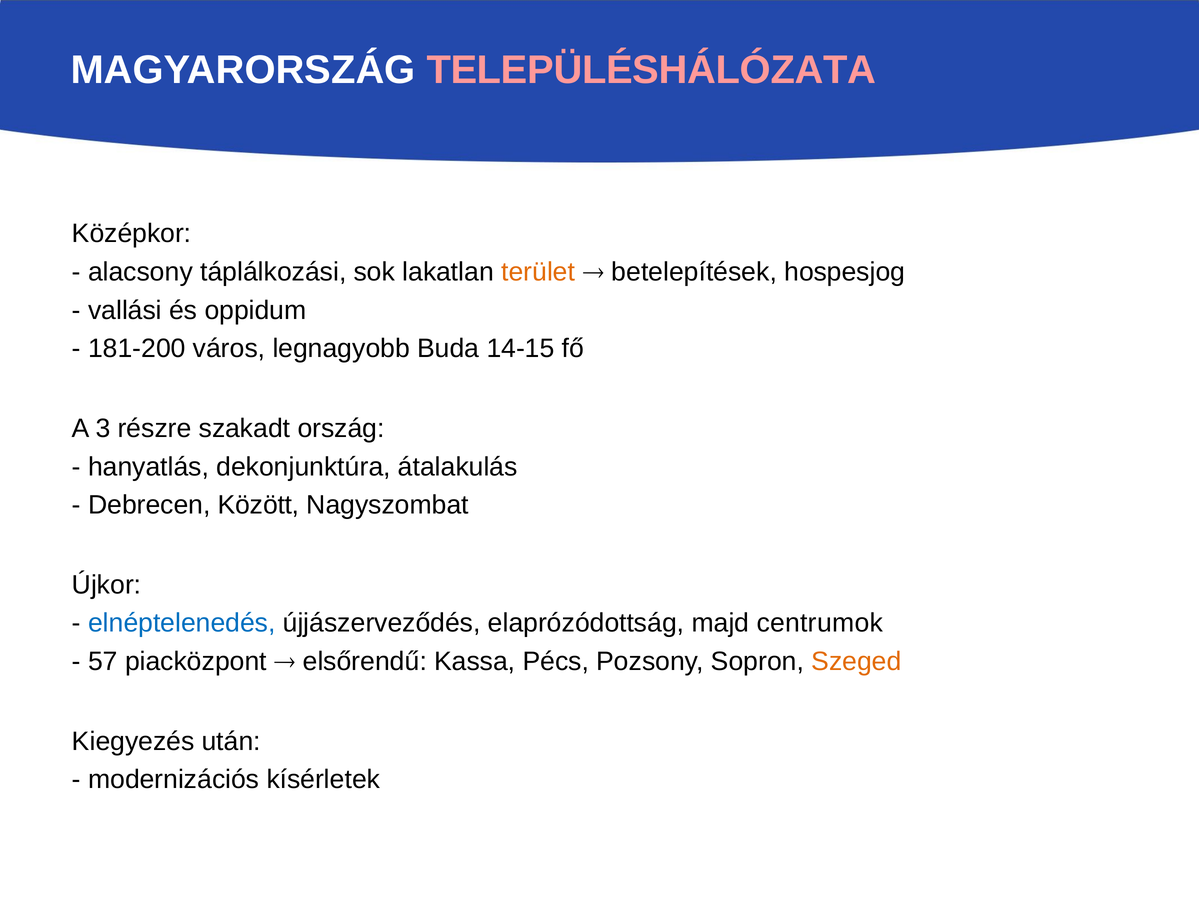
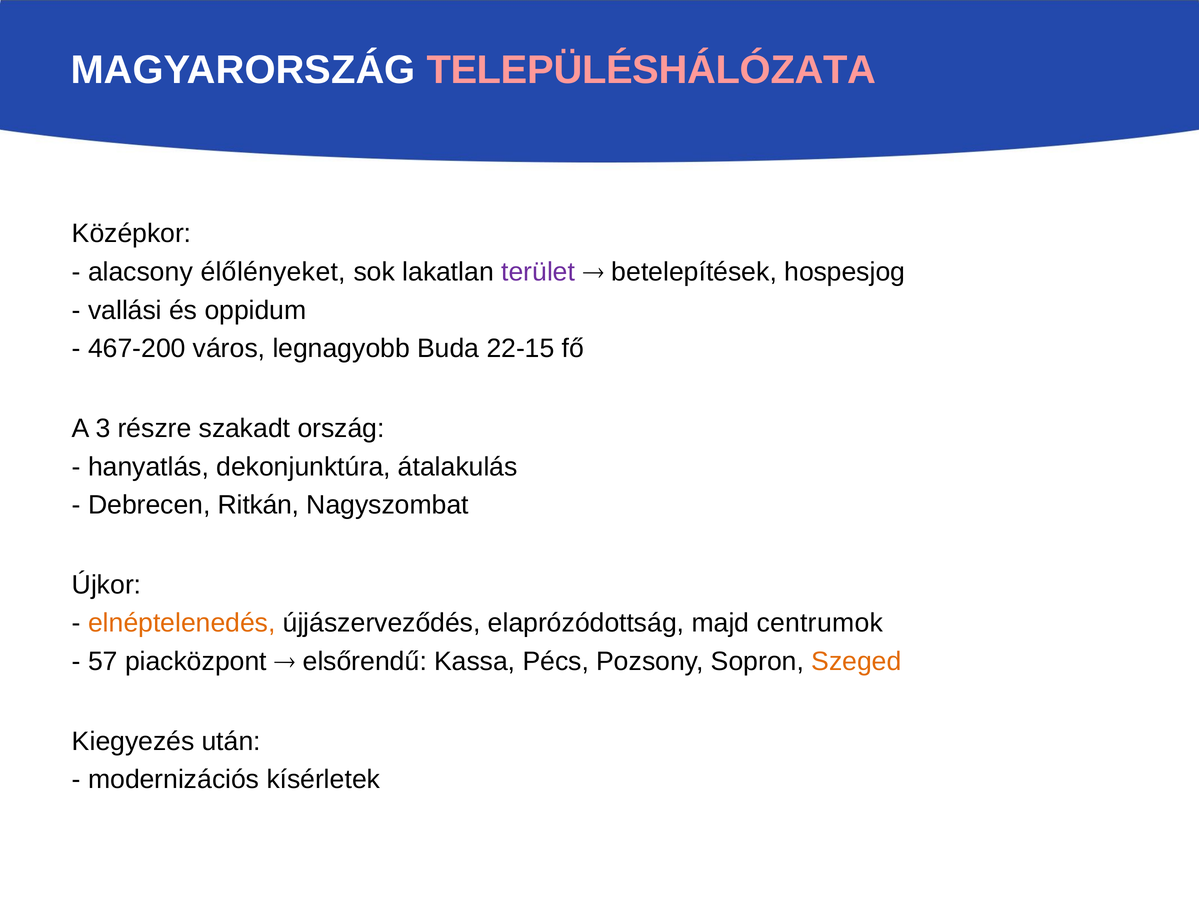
táplálkozási: táplálkozási -> élőlényeket (273, 272)
terület colour: orange -> purple (538, 272)
181-200: 181-200 -> 467-200 (137, 349)
14-15: 14-15 -> 22-15 (521, 349)
Között: Között -> Ritkán (259, 505)
elnéptelenedés colour: blue -> orange (182, 623)
